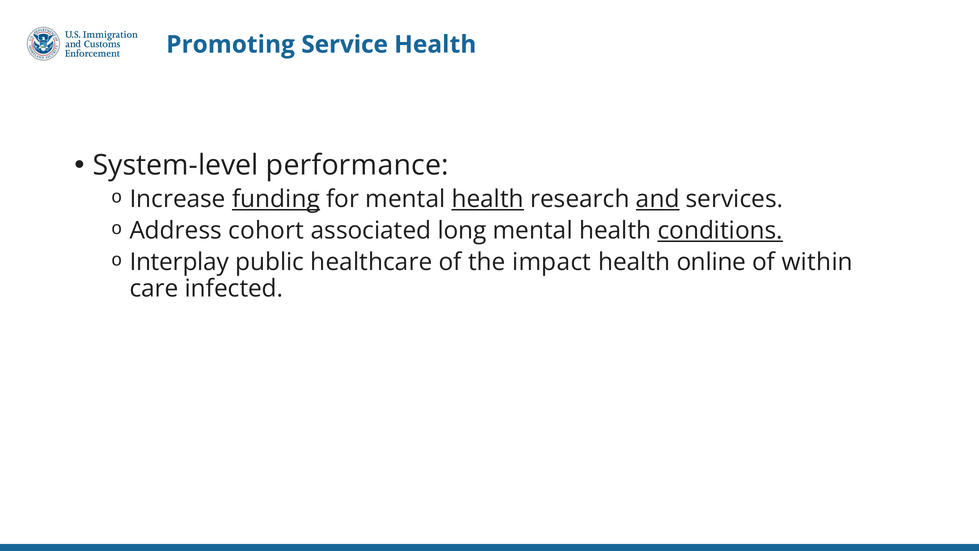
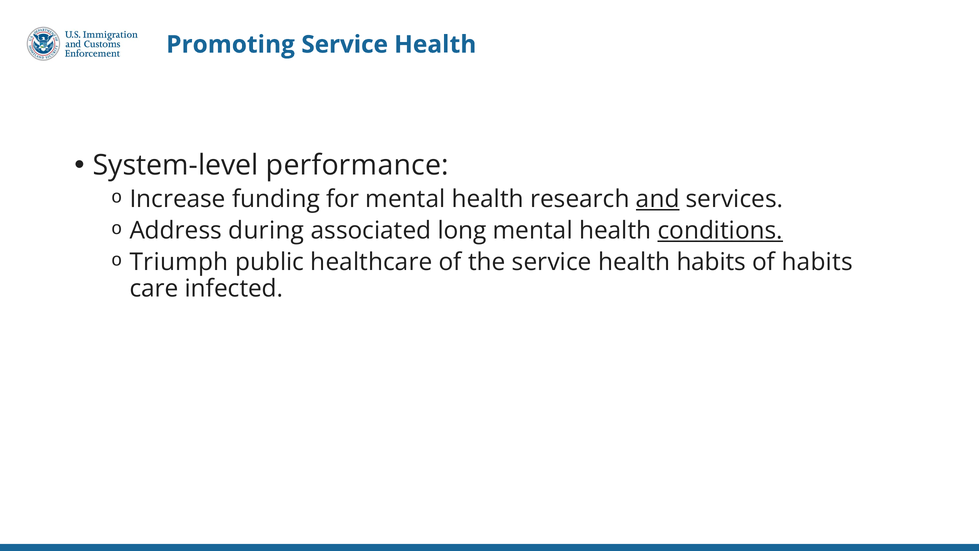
funding underline: present -> none (276, 199)
health underline: present -> none (488, 199)
cohort: cohort -> during (266, 231)
Interplay: Interplay -> Triumph (179, 262)
the impact: impact -> service (552, 262)
health online: online -> habits (711, 262)
of within: within -> habits (817, 262)
